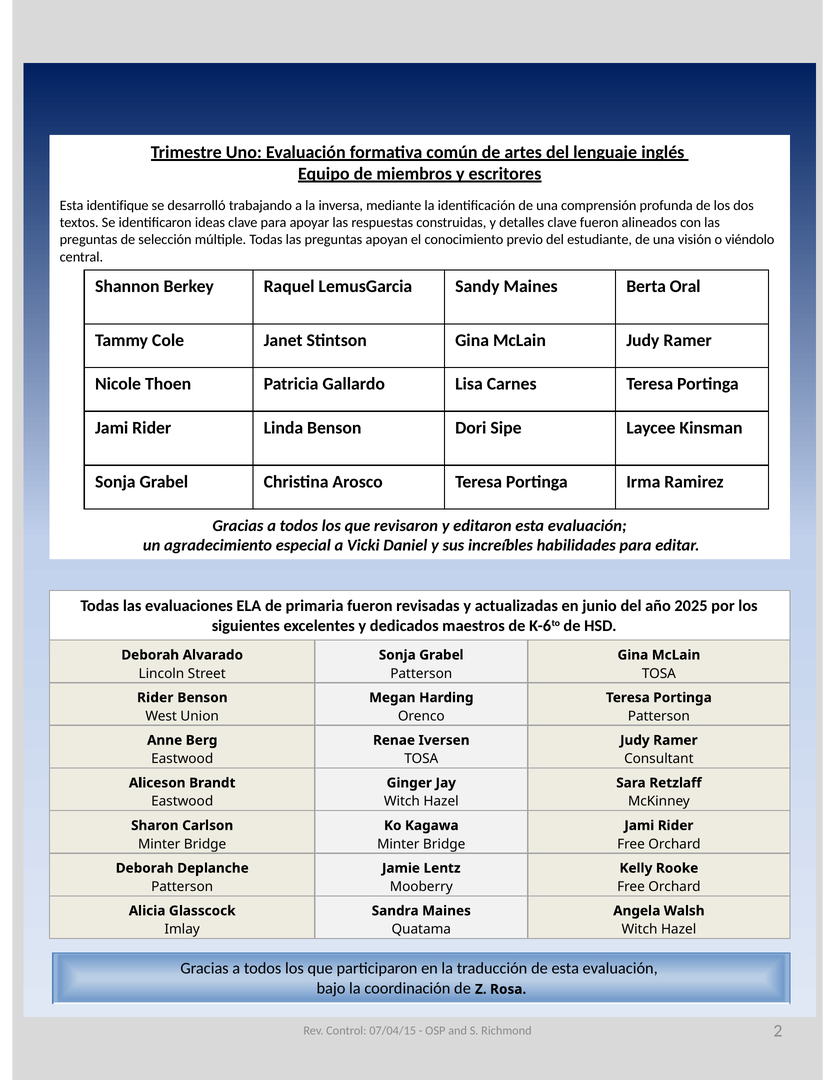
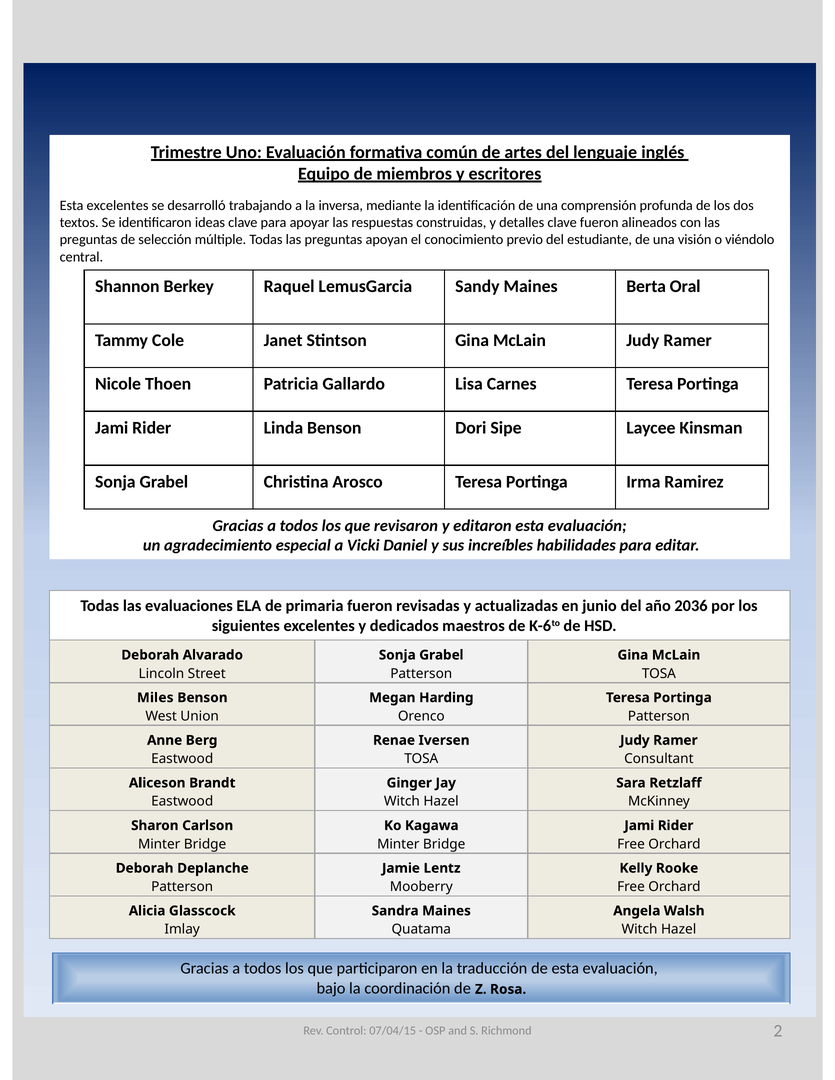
Esta identifique: identifique -> excelentes (118, 206)
2025: 2025 -> 2036 (691, 606)
Rider: Rider -> Miles (155, 698)
